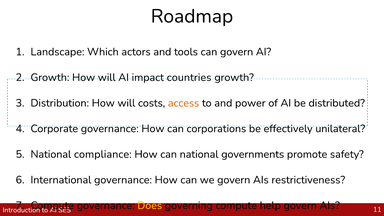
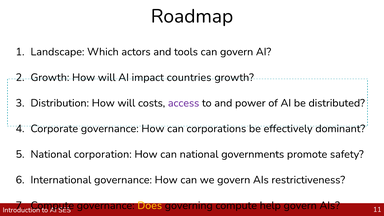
access colour: orange -> purple (184, 103)
unilateral: unilateral -> dominant (340, 129)
compliance: compliance -> corporation (103, 154)
